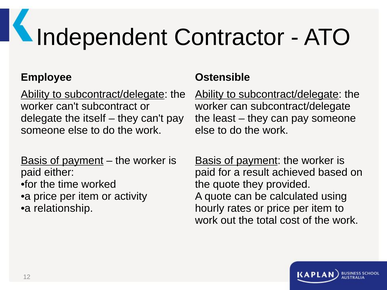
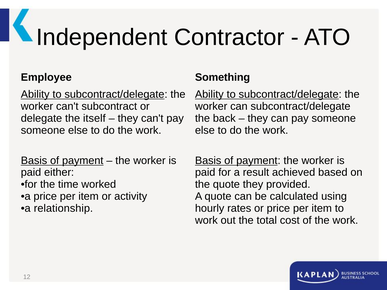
Ostensible: Ostensible -> Something (223, 77)
least: least -> back (224, 118)
